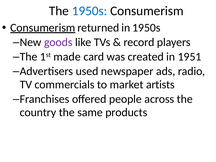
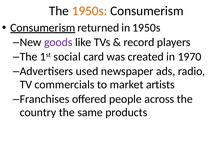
1950s colour: blue -> orange (90, 11)
made: made -> social (67, 57)
1951: 1951 -> 1970 (190, 57)
